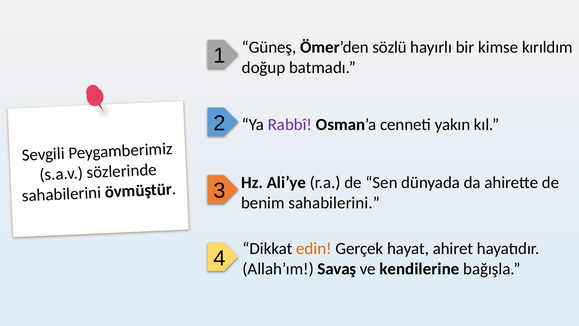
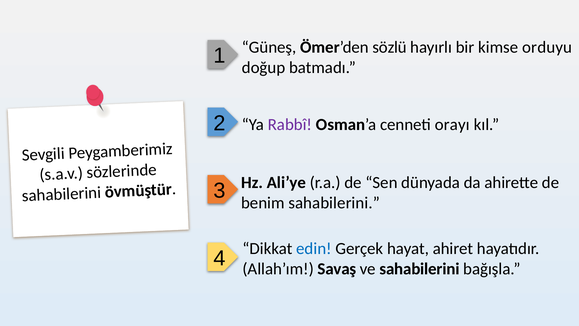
kırıldım: kırıldım -> orduyu (547, 47)
yakın: yakın -> orayı (452, 124)
edin colour: orange -> blue (314, 248)
ve kendilerine: kendilerine -> sahabilerini (420, 269)
